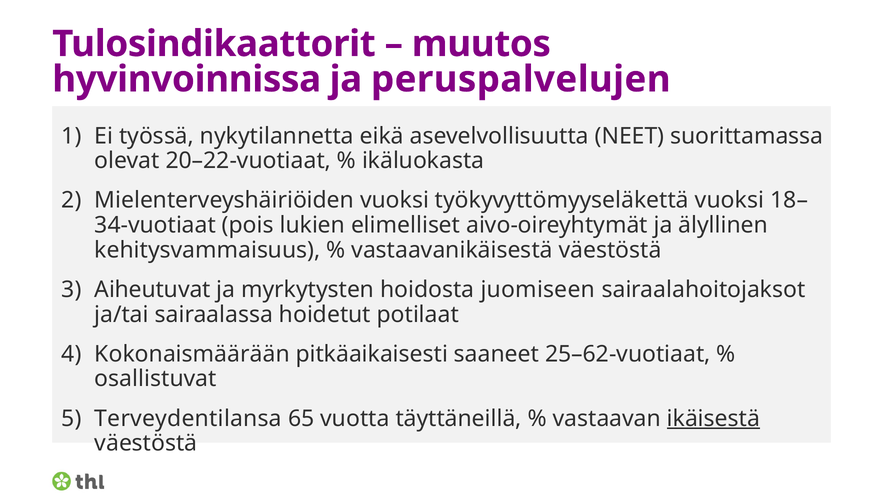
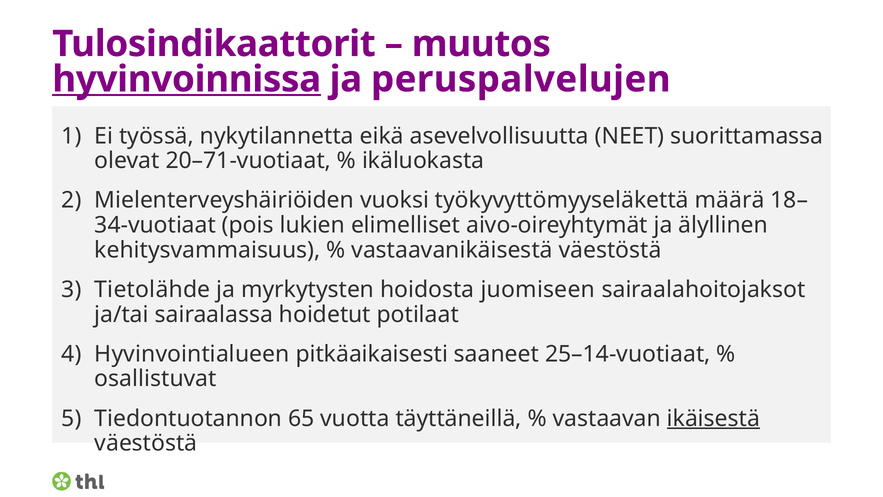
hyvinvoinnissa underline: none -> present (187, 79)
20–22-vuotiaat: 20–22-vuotiaat -> 20–71-vuotiaat (248, 161)
työkyvyttömyyseläkettä vuoksi: vuoksi -> määrä (730, 200)
Aiheutuvat: Aiheutuvat -> Tietolähde (152, 289)
Kokonaismäärään: Kokonaismäärään -> Hyvinvointialueen (192, 354)
25–62-vuotiaat: 25–62-vuotiaat -> 25–14-vuotiaat (628, 354)
Terveydentilansa: Terveydentilansa -> Tiedontuotannon (188, 418)
